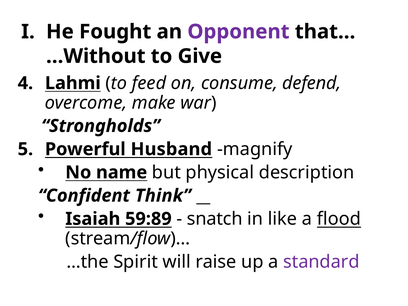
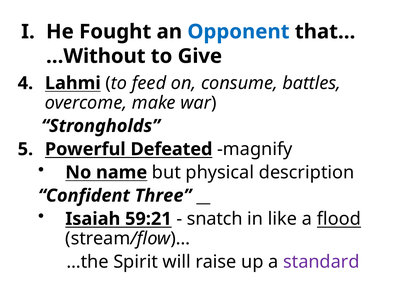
Opponent colour: purple -> blue (238, 32)
defend: defend -> battles (312, 83)
Husband: Husband -> Defeated (171, 149)
Think: Think -> Three (163, 196)
59:89: 59:89 -> 59:21 (148, 219)
